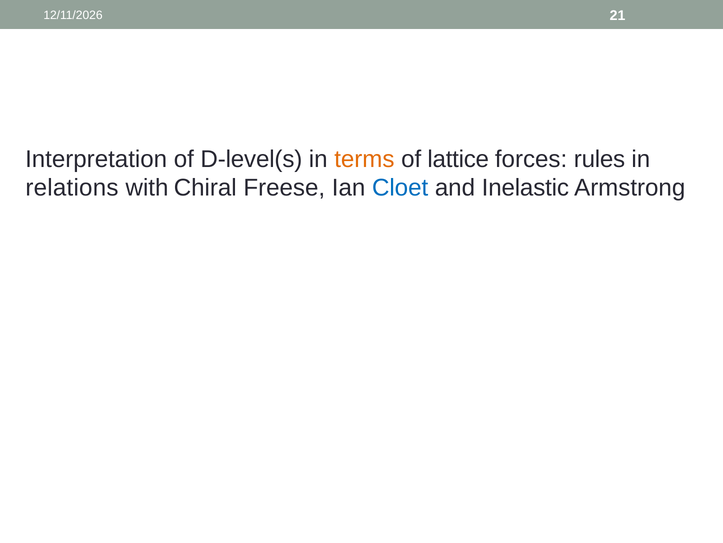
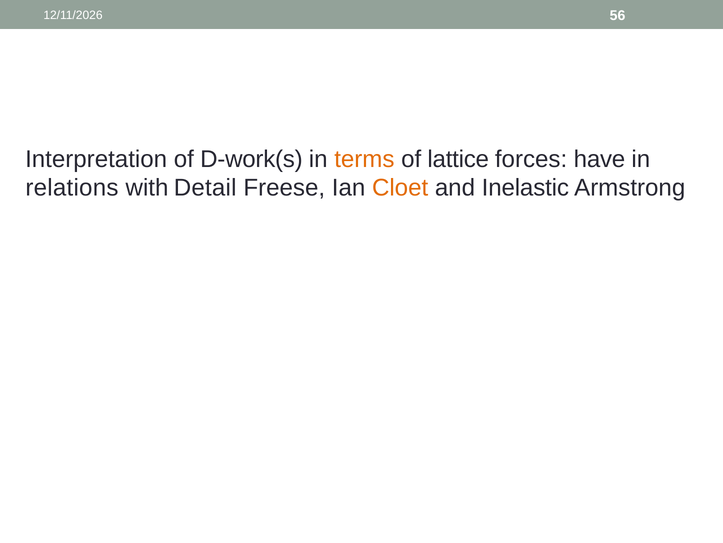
21: 21 -> 56 (618, 15)
D-level(s: D-level(s -> D-work(s (251, 159)
rules: rules -> have (599, 159)
Chiral: Chiral -> Detail (205, 188)
Cloet colour: blue -> orange (400, 188)
